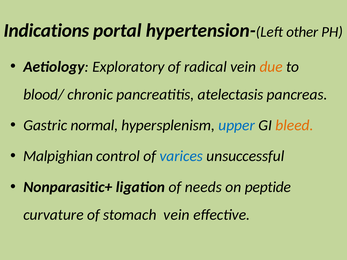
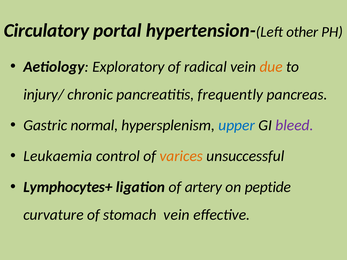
Indications: Indications -> Circulatory (47, 30)
blood/: blood/ -> injury/ (44, 95)
atelectasis: atelectasis -> frequently (230, 95)
bleed colour: orange -> purple (294, 125)
Malpighian: Malpighian -> Leukaemia (58, 156)
varices colour: blue -> orange (181, 156)
Nonparasitic+: Nonparasitic+ -> Lymphocytes+ (68, 187)
needs: needs -> artery (203, 187)
